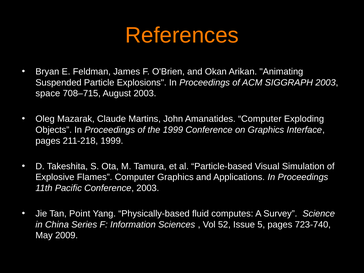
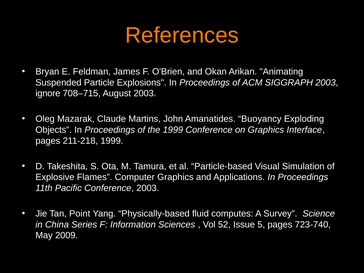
space: space -> ignore (48, 93)
Amanatides Computer: Computer -> Buoyancy (260, 119)
